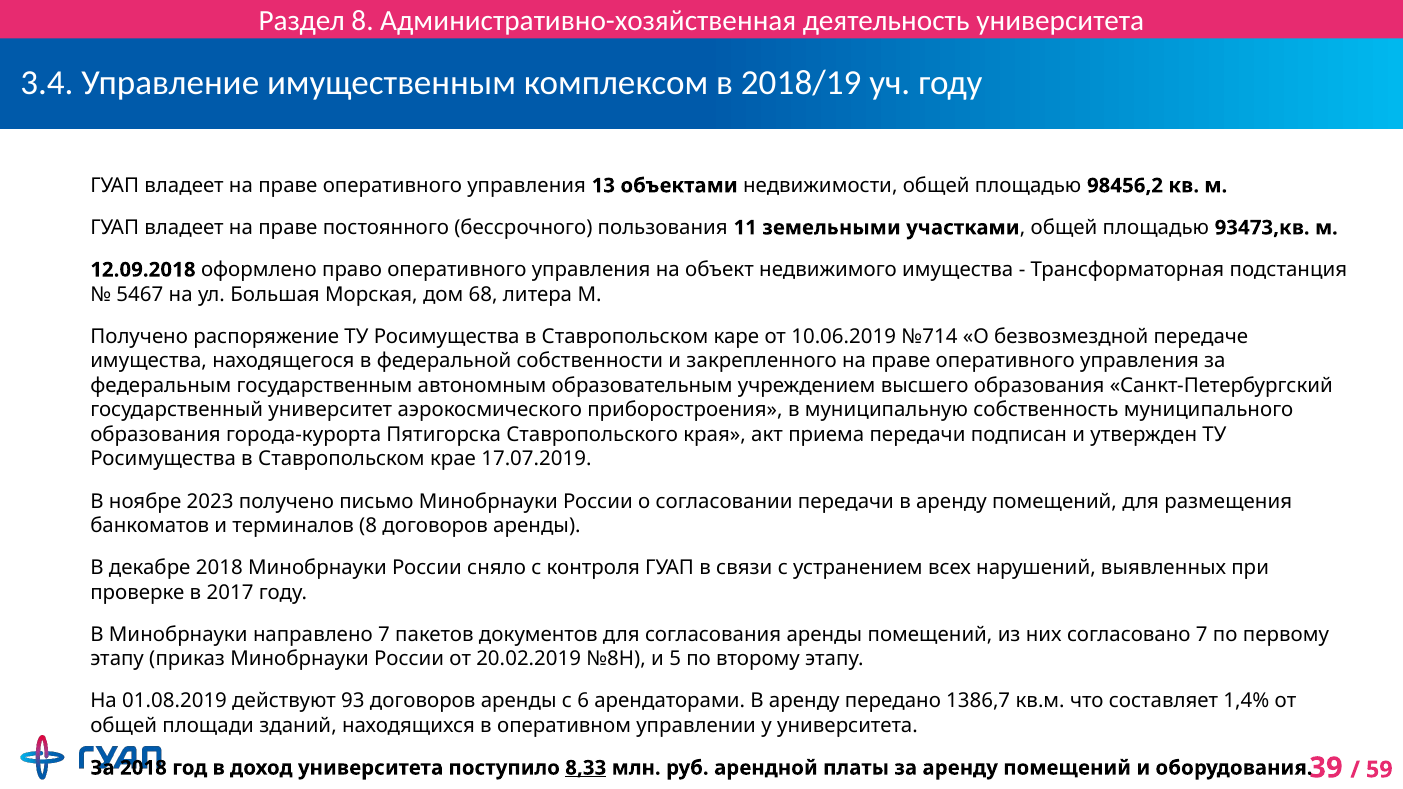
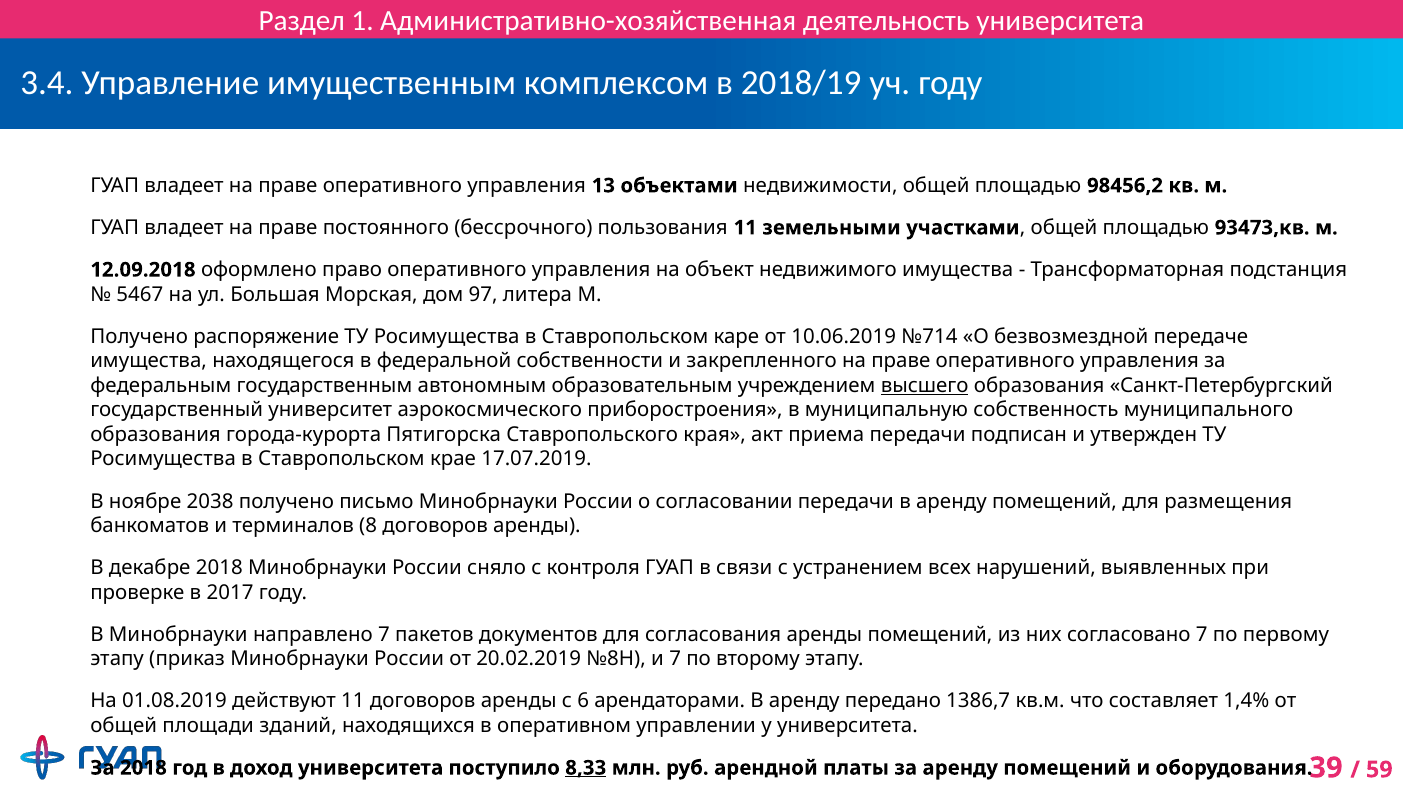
Раздел 8: 8 -> 1 (363, 21)
68: 68 -> 97 (483, 294)
высшего underline: none -> present (925, 386)
2023: 2023 -> 2038 (210, 501)
и 5: 5 -> 7 (675, 659)
действуют 93: 93 -> 11 (353, 701)
